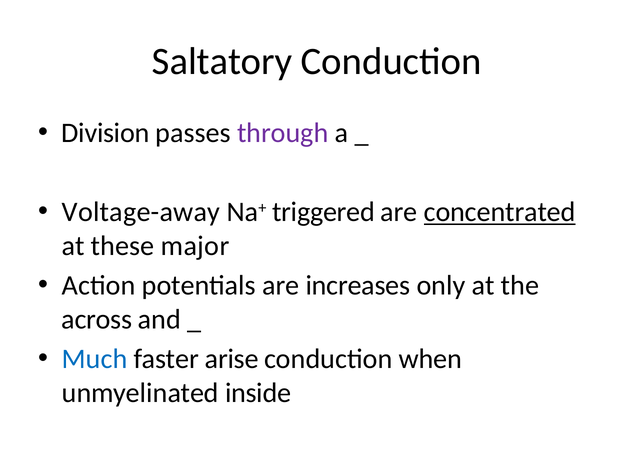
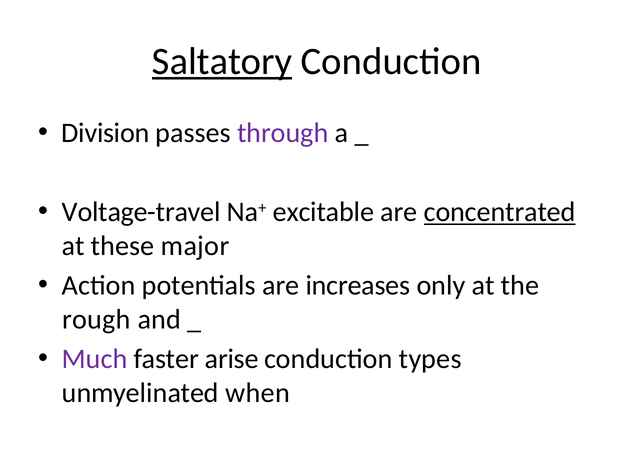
Saltatory underline: none -> present (222, 61)
Voltage-away: Voltage-away -> Voltage-travel (141, 212)
triggered: triggered -> excitable (323, 212)
across: across -> rough (96, 319)
Much colour: blue -> purple (95, 358)
when: when -> types (430, 358)
inside: inside -> when (258, 392)
